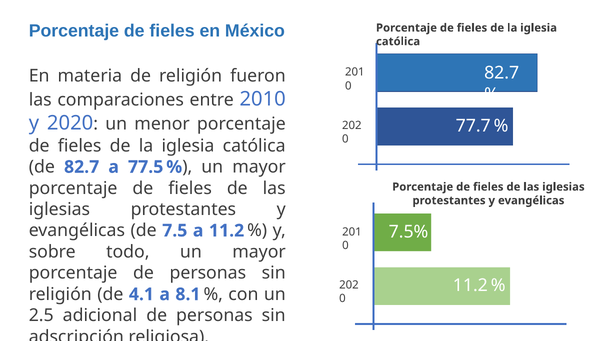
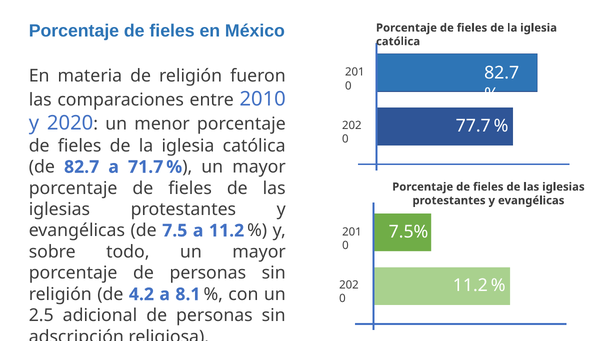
77.5: 77.5 -> 71.7 (146, 167)
4.1: 4.1 -> 4.2 (141, 295)
